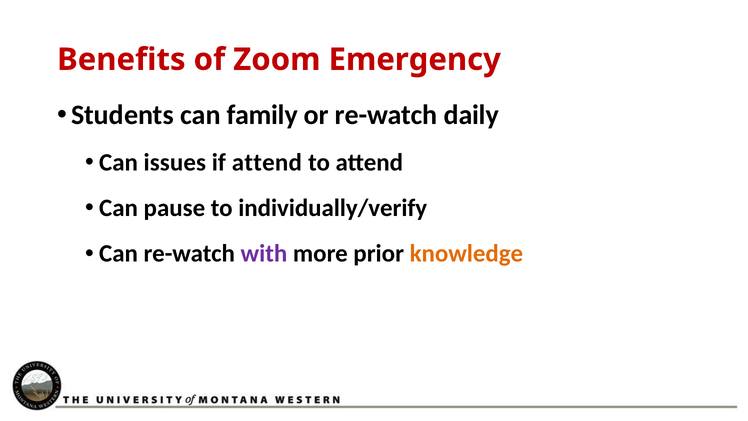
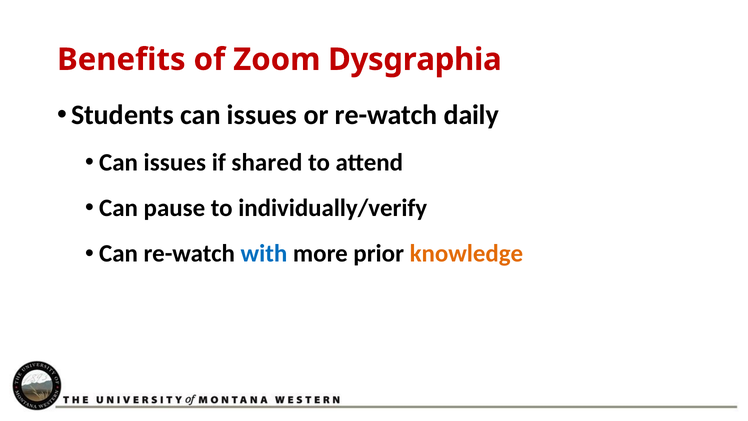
Emergency: Emergency -> Dysgraphia (415, 60)
Students can family: family -> issues (262, 115)
if attend: attend -> shared (267, 162)
with colour: purple -> blue (264, 254)
